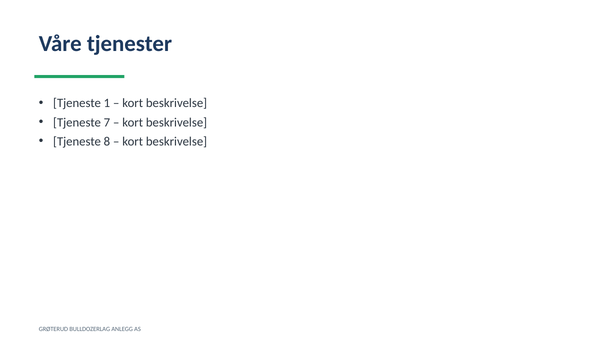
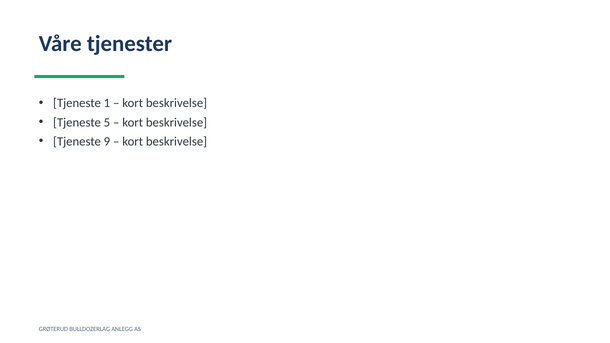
7: 7 -> 5 (107, 122)
8: 8 -> 9 (107, 141)
